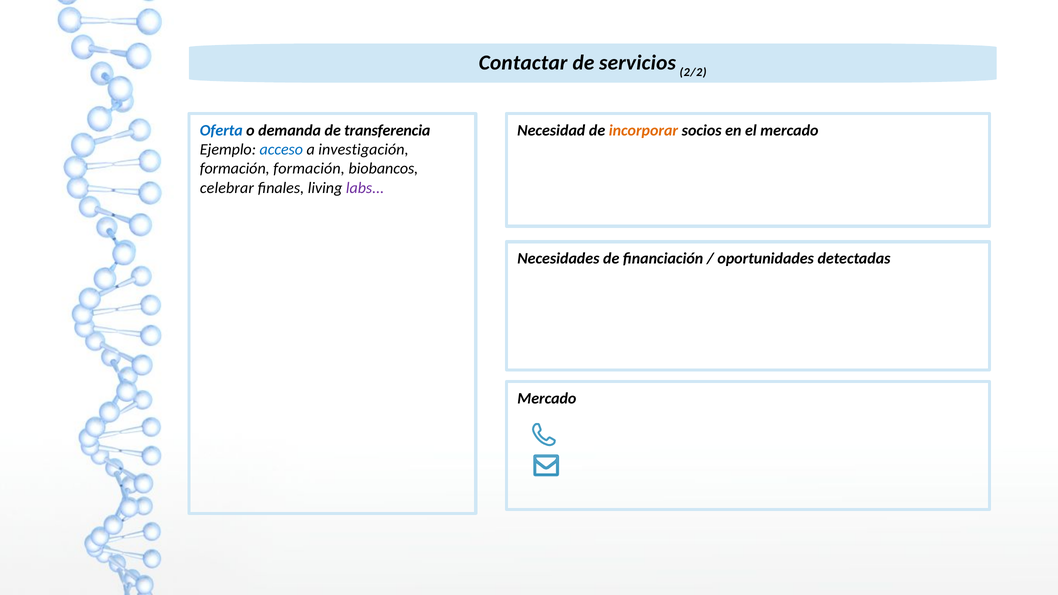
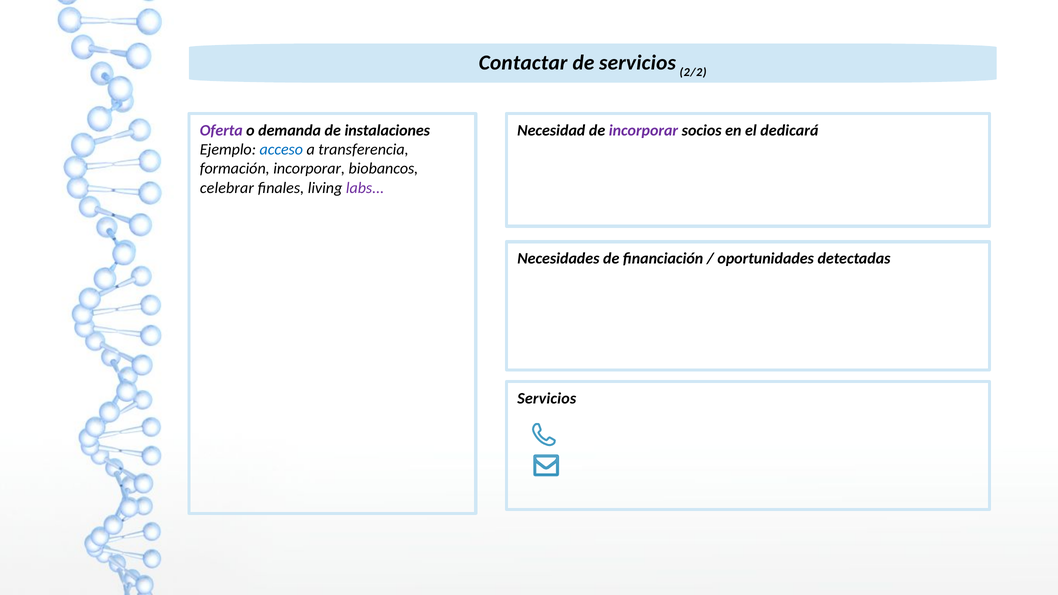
Oferta colour: blue -> purple (221, 130)
transferencia: transferencia -> instalaciones (387, 130)
incorporar colour: orange -> purple (643, 130)
el mercado: mercado -> dedicará (789, 130)
investigación: investigación -> transferencia (364, 149)
formación formación: formación -> incorporar (309, 169)
Mercado: Mercado -> Servicios (547, 399)
